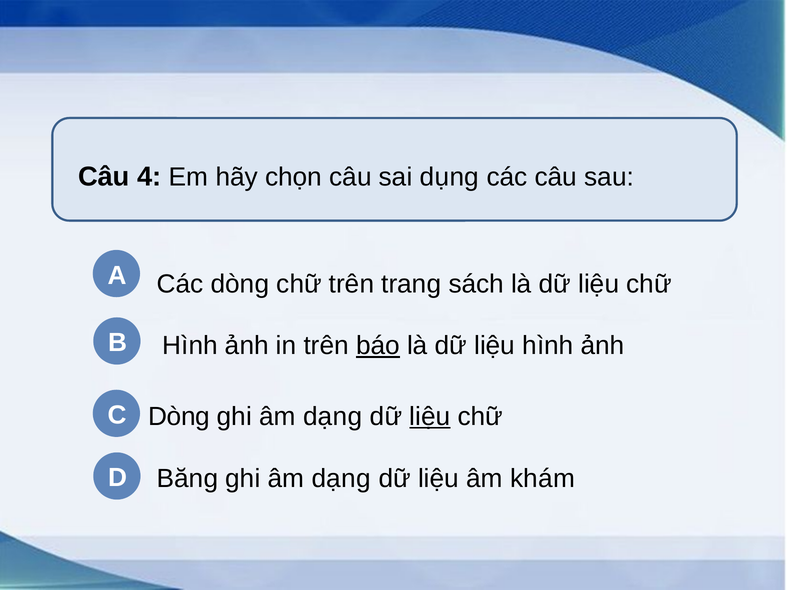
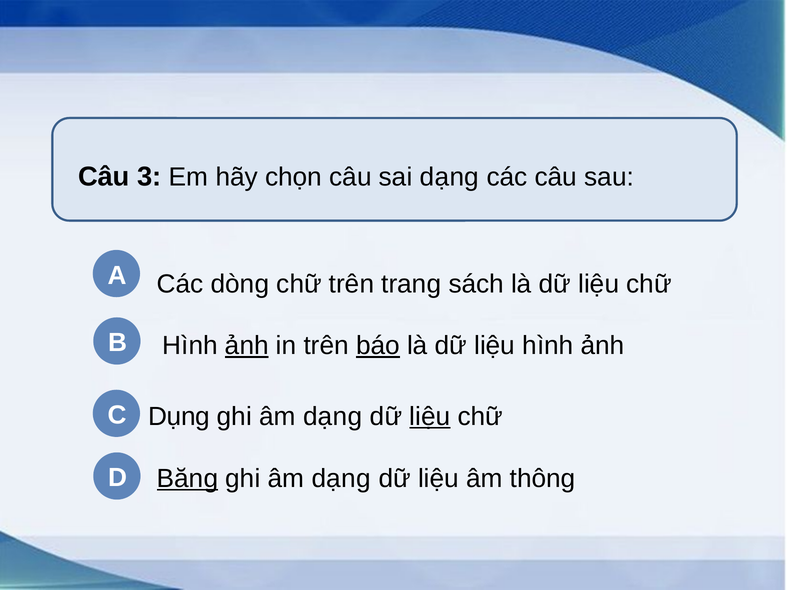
4: 4 -> 3 (149, 177)
sai dụng: dụng -> dạng (449, 177)
ảnh underline: none -> present (247, 346)
C Dòng: Dòng -> Dụng (179, 417)
Băng underline: none -> present (188, 479)
khám: khám -> thông (543, 479)
